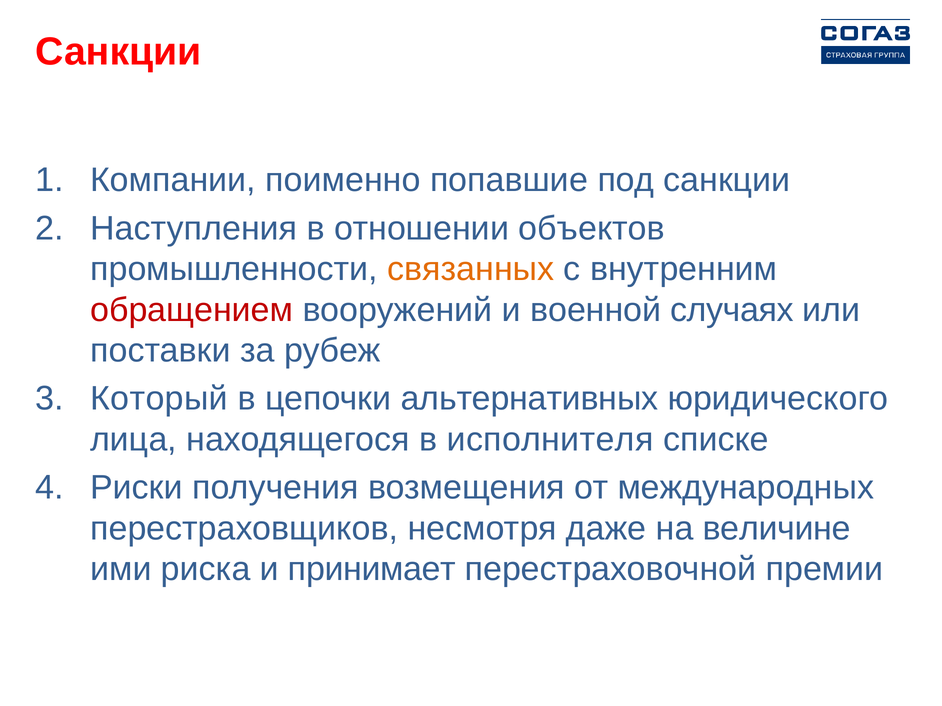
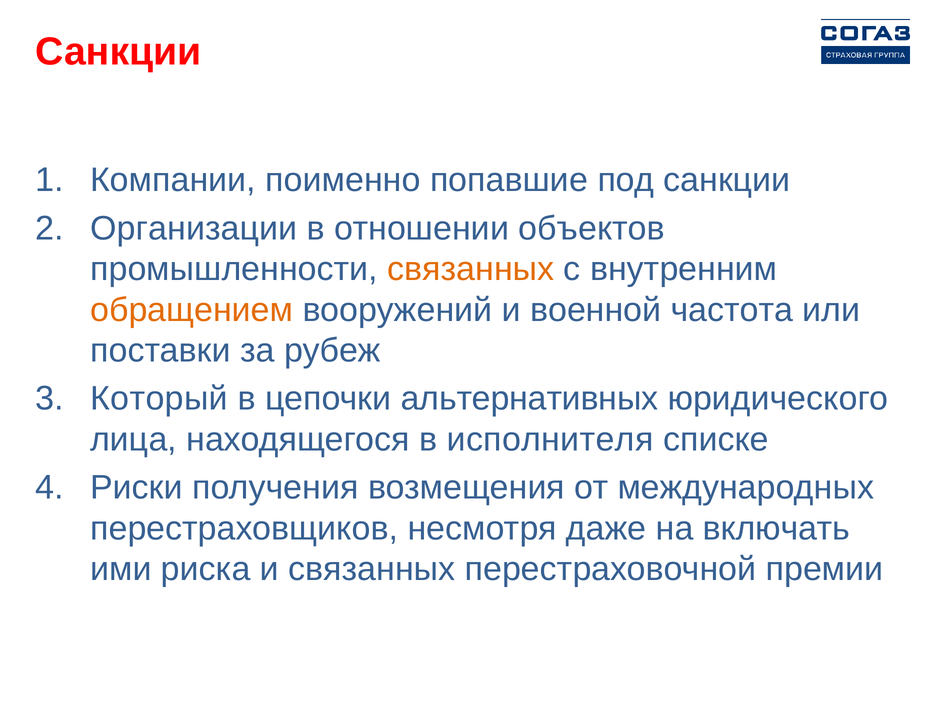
Наступления: Наступления -> Организации (194, 229)
обращением colour: red -> orange (192, 310)
случаях: случаях -> частота (732, 310)
величине: величине -> включать (777, 529)
и принимает: принимает -> связанных (372, 570)
